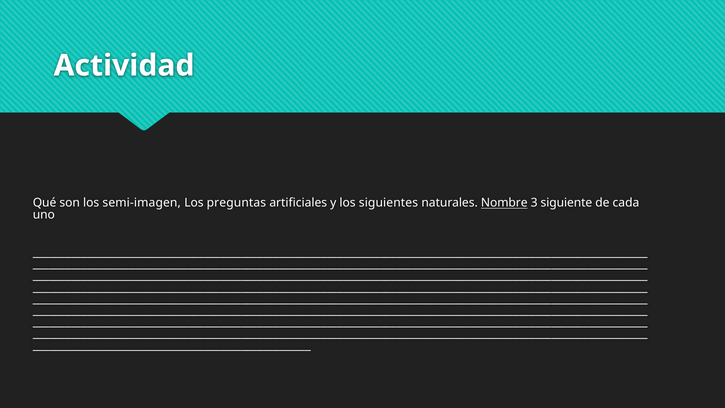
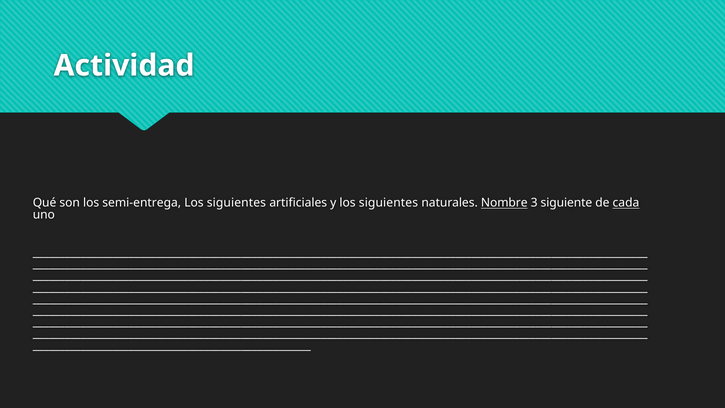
semi-imagen: semi-imagen -> semi-entrega (142, 203)
preguntas: preguntas -> siguientes (236, 203)
cada underline: none -> present (626, 203)
